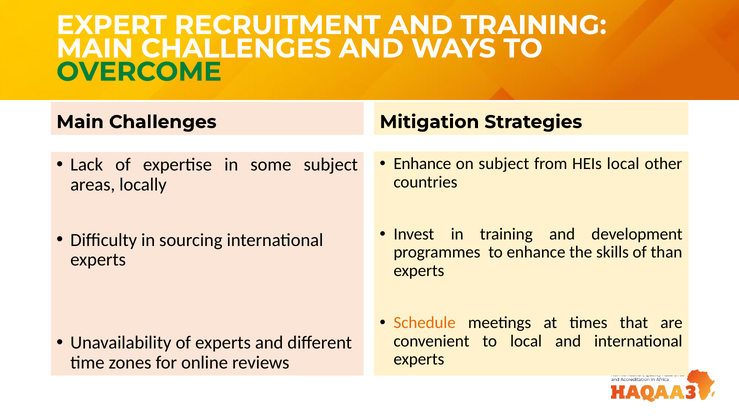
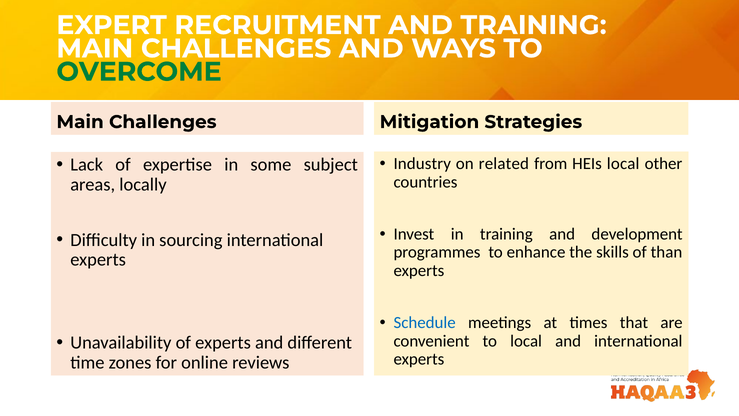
Enhance: Enhance -> Industry (422, 164)
on subject: subject -> related (504, 164)
Schedule colour: orange -> blue (425, 322)
